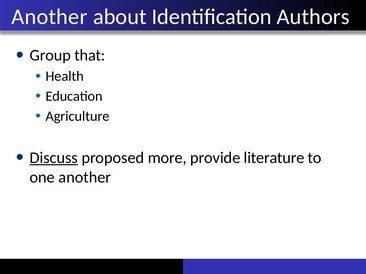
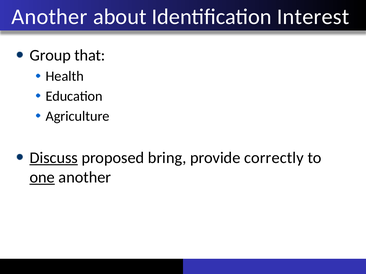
Authors: Authors -> Interest (313, 17)
more: more -> bring (167, 158)
literature: literature -> correctly (274, 158)
one underline: none -> present (42, 178)
